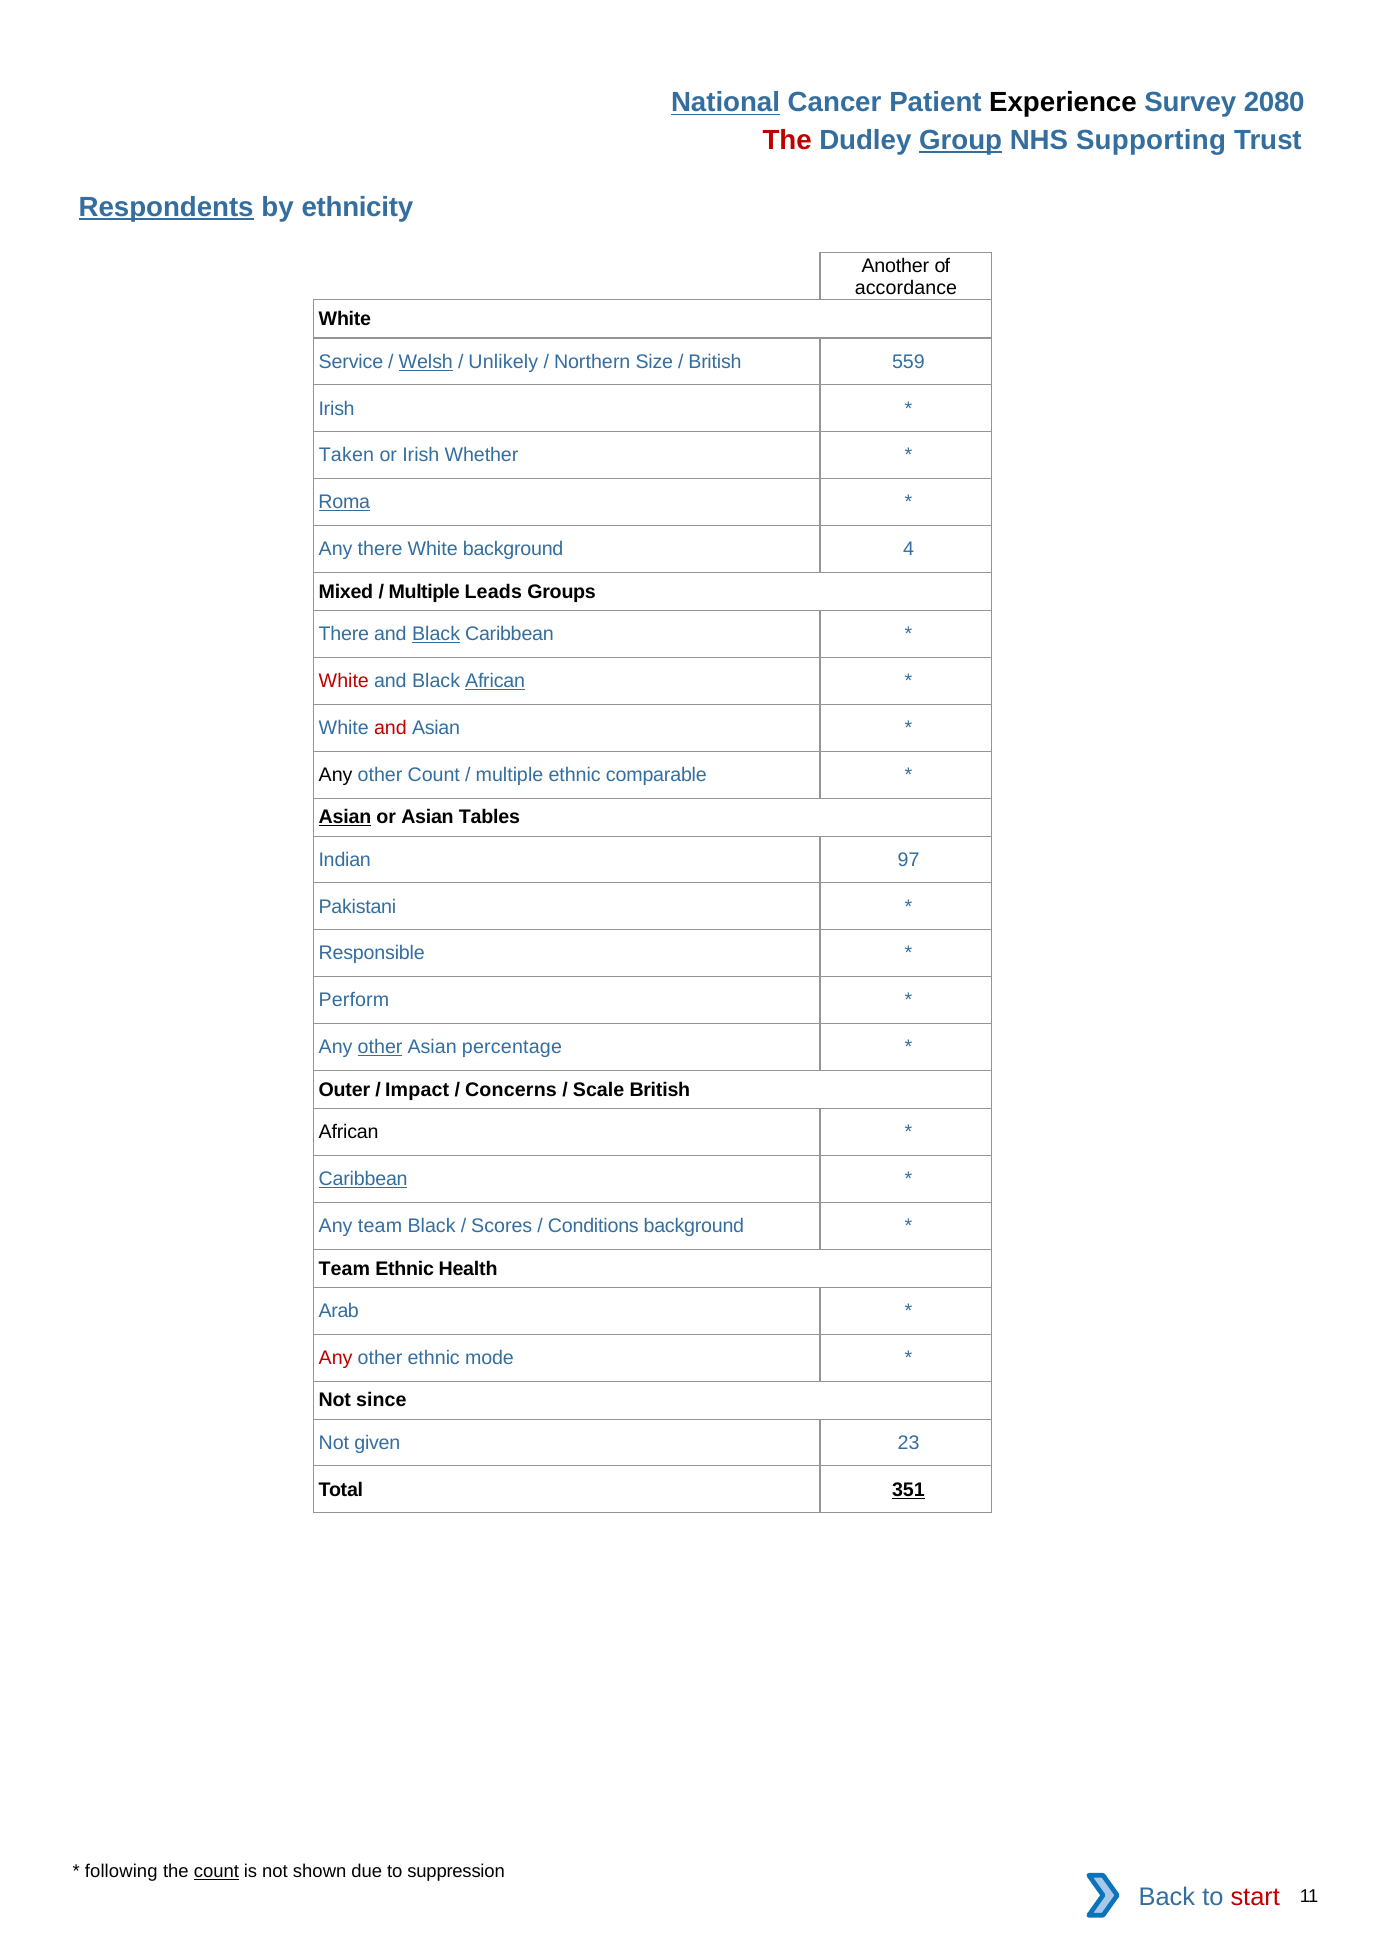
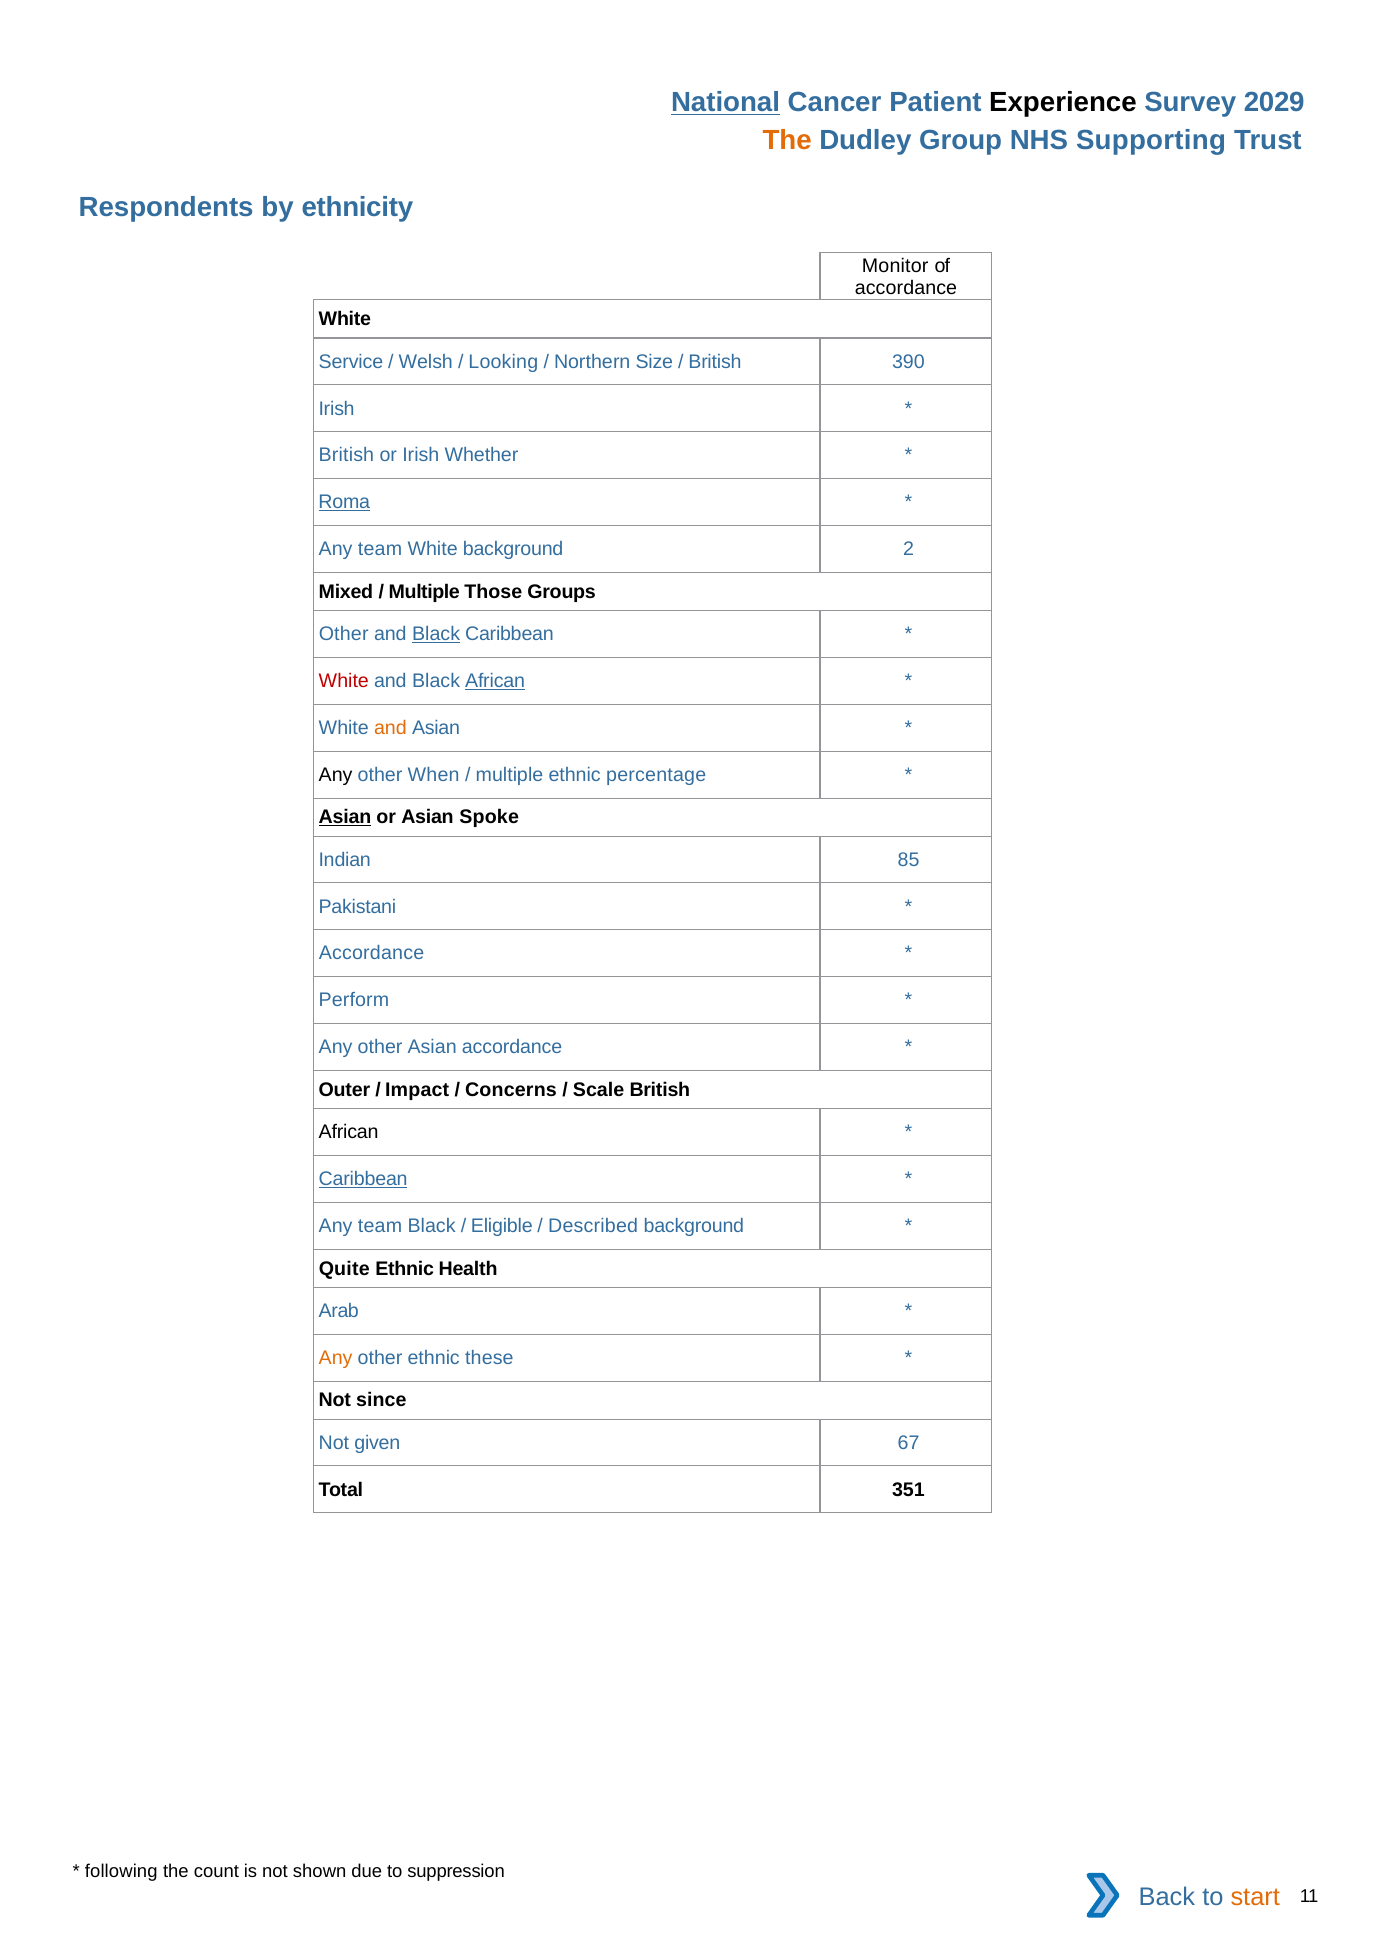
2080: 2080 -> 2029 (1274, 102)
The colour: red -> orange (787, 140)
Group underline: present -> none (961, 140)
Respondents underline: present -> none (166, 207)
Another: Another -> Monitor (895, 266)
Welsh underline: present -> none (426, 362)
Unlikely: Unlikely -> Looking (503, 362)
559: 559 -> 390 (908, 362)
Taken: Taken -> British (346, 455)
there: there -> team (380, 549)
4: 4 -> 2 (909, 549)
Leads: Leads -> Those (493, 592)
There: There -> Other (344, 634)
and colour: red -> orange (390, 728)
other Count: Count -> When (434, 775)
comparable: comparable -> percentage (656, 775)
Tables: Tables -> Spoke (489, 817)
97: 97 -> 85 (909, 859)
Responsible: Responsible -> Accordance (371, 953)
other underline: present -> none (380, 1047)
Asian percentage: percentage -> accordance (512, 1047)
Scores: Scores -> Eligible (502, 1226)
Conditions: Conditions -> Described (593, 1226)
Team: Team -> Quite (344, 1268)
Any colour: red -> orange (336, 1358)
mode: mode -> these (489, 1358)
23: 23 -> 67 (909, 1442)
351 underline: present -> none (908, 1489)
count underline: present -> none (216, 1871)
start colour: red -> orange (1255, 1896)
